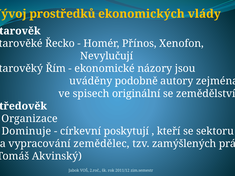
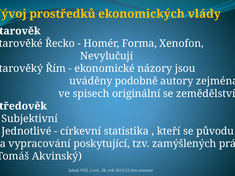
Přínos: Přínos -> Forma (139, 44)
Organizace: Organizace -> Subjektivní (30, 119)
Dominuje: Dominuje -> Jednotlivé (26, 131)
poskytují: poskytují -> statistika (126, 131)
sektoru: sektoru -> původu (215, 131)
zemědělec: zemědělec -> poskytující (102, 144)
